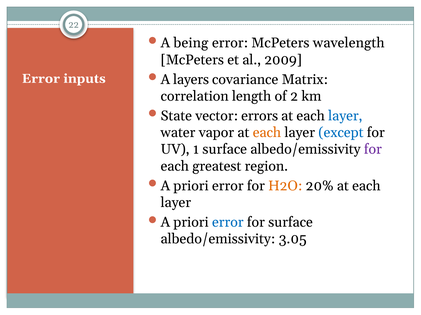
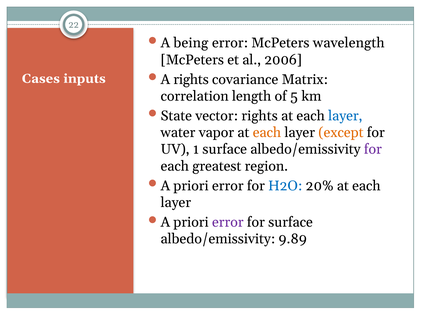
2009: 2009 -> 2006 (283, 60)
A layers: layers -> rights (191, 80)
Error: Error -> Cases (41, 79)
2: 2 -> 5 (294, 96)
vector errors: errors -> rights (260, 116)
except colour: blue -> orange (341, 133)
H2O colour: orange -> blue (285, 186)
error colour: blue -> purple (228, 223)
3.05: 3.05 -> 9.89 (293, 240)
